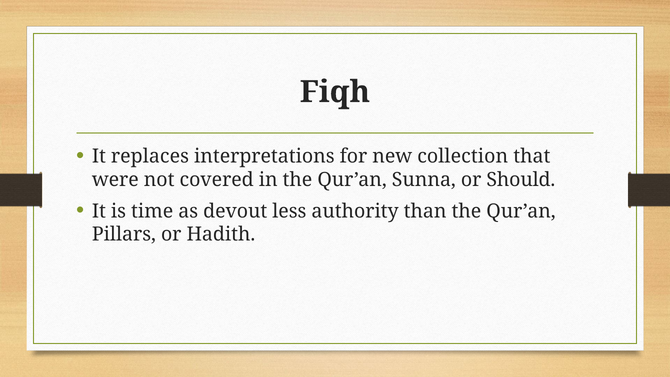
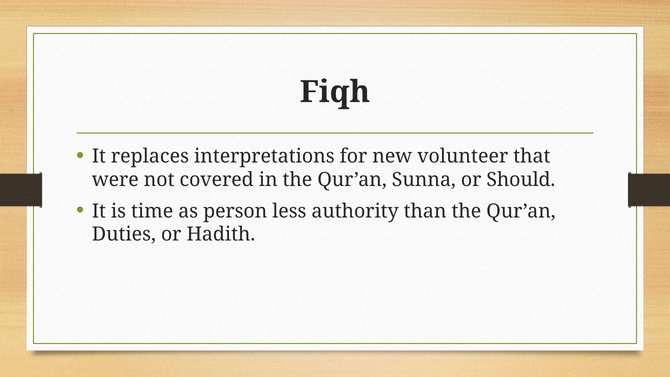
collection: collection -> volunteer (463, 156)
devout: devout -> person (235, 211)
Pillars: Pillars -> Duties (124, 234)
